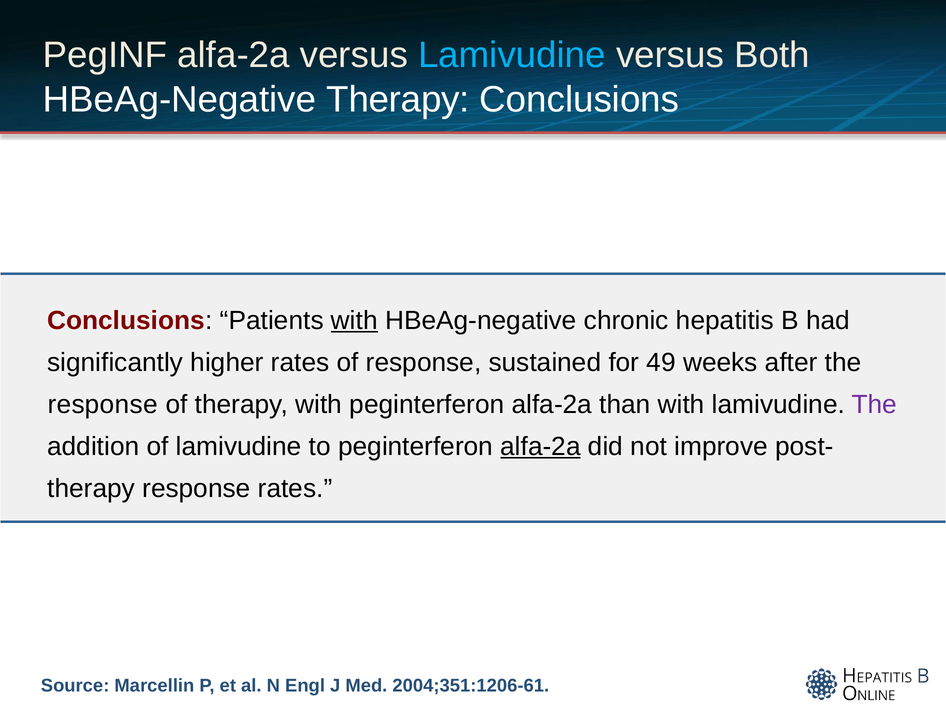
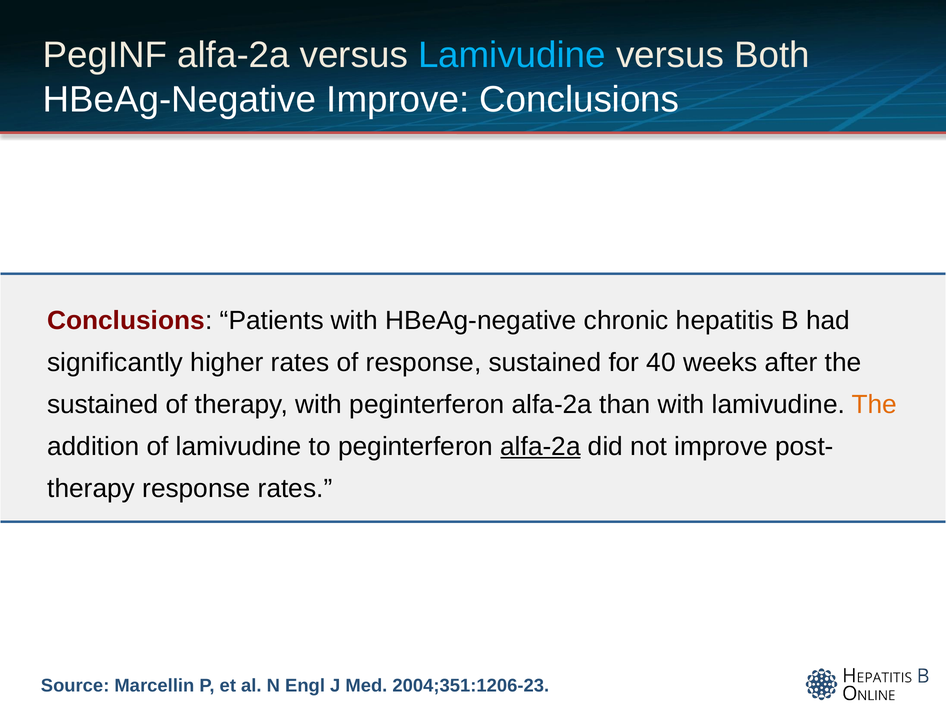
HBeAg-Negative Therapy: Therapy -> Improve (398, 100)
with underline: present -> none (354, 321)
49: 49 -> 40 (661, 363)
response: response -> sustained (103, 405)
The colour: purple -> orange (874, 405)
2004;351:1206-61: 2004;351:1206-61 -> 2004;351:1206-23 (471, 686)
